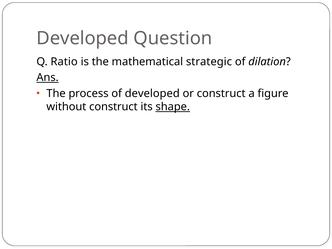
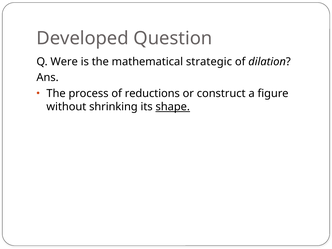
Ratio: Ratio -> Were (64, 62)
Ans underline: present -> none (48, 78)
of developed: developed -> reductions (152, 94)
without construct: construct -> shrinking (113, 107)
